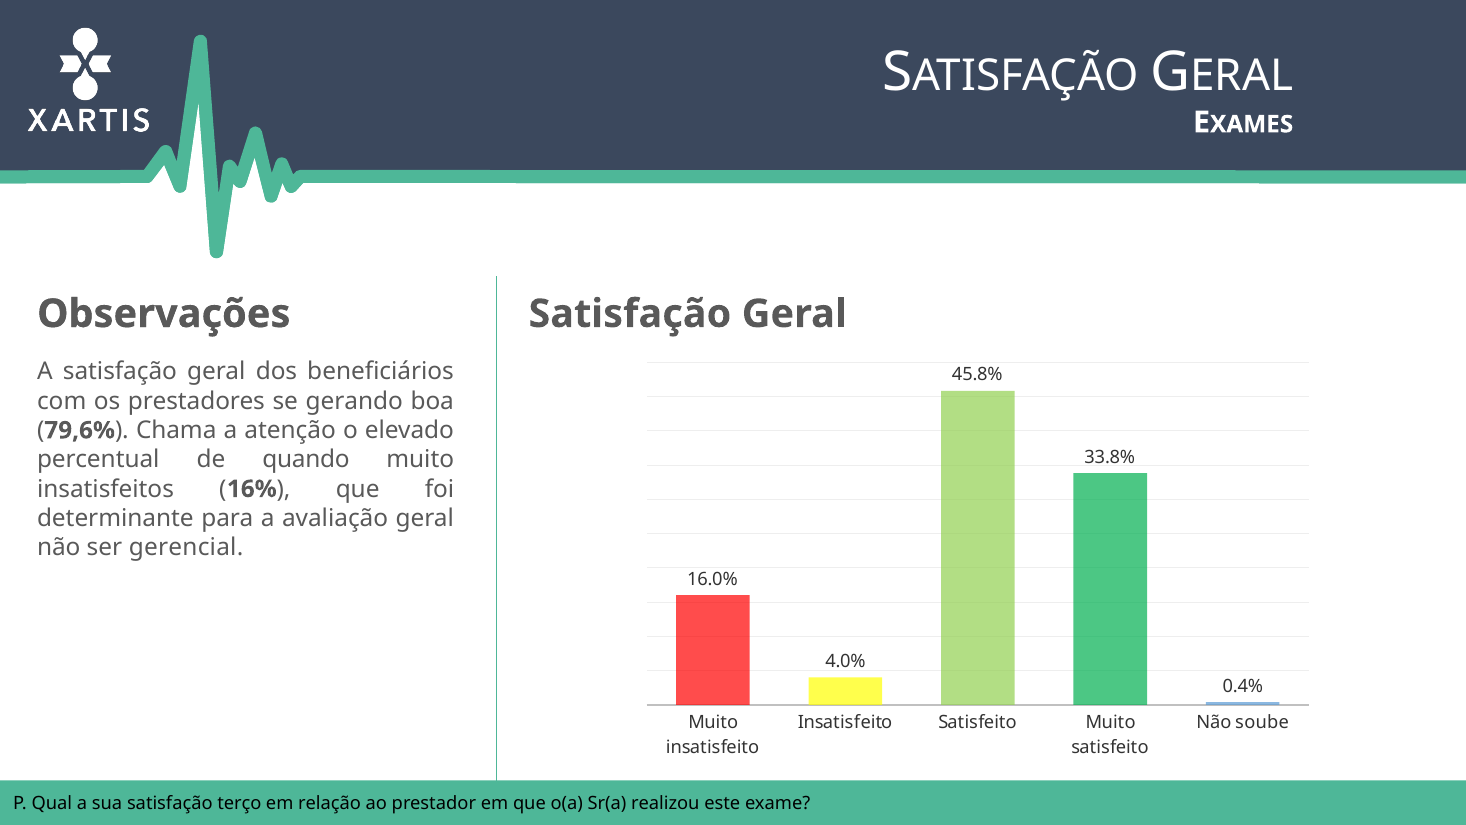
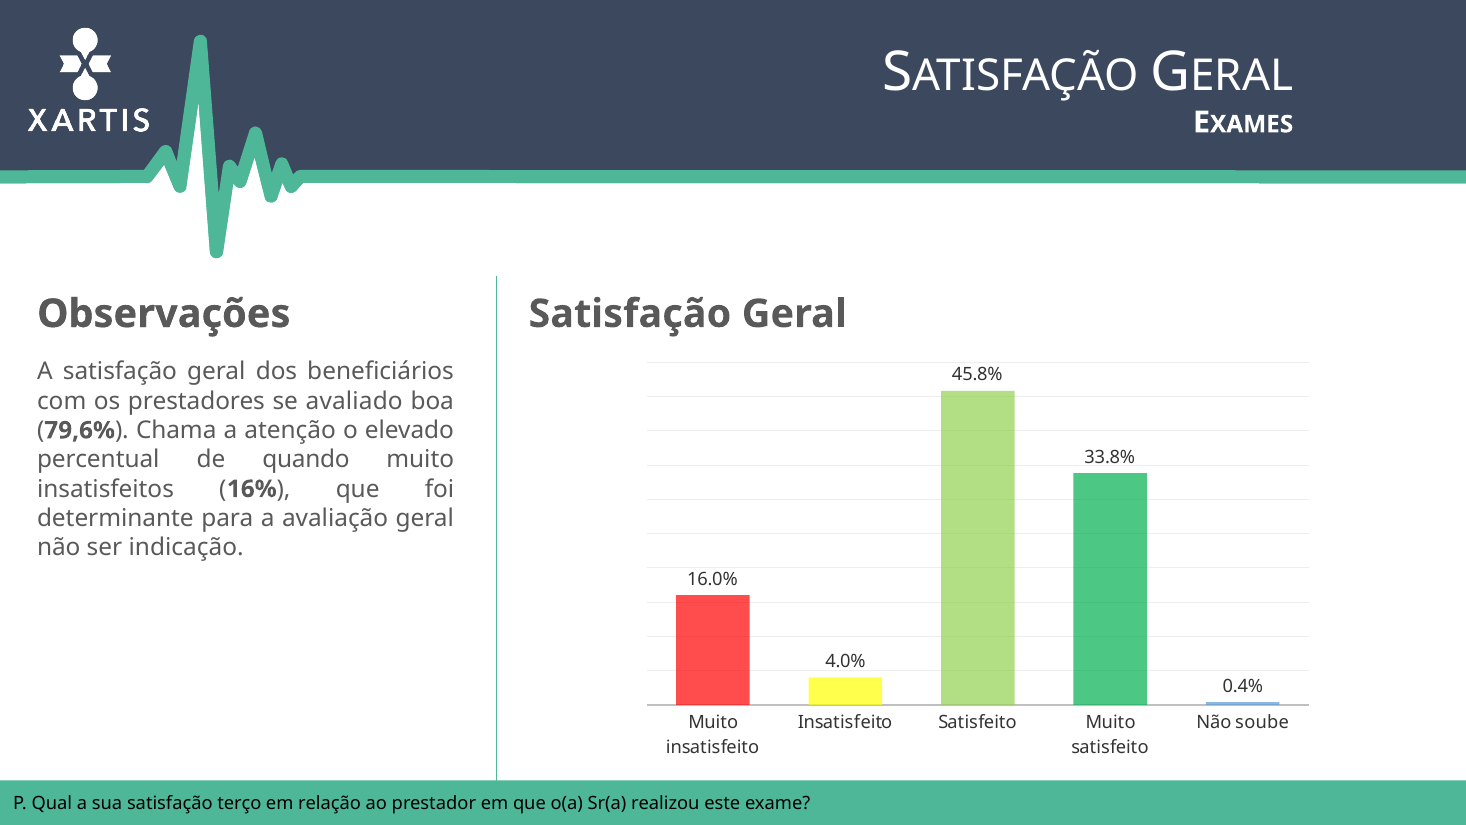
gerando: gerando -> avaliado (354, 401)
gerencial: gerencial -> indicação (186, 547)
